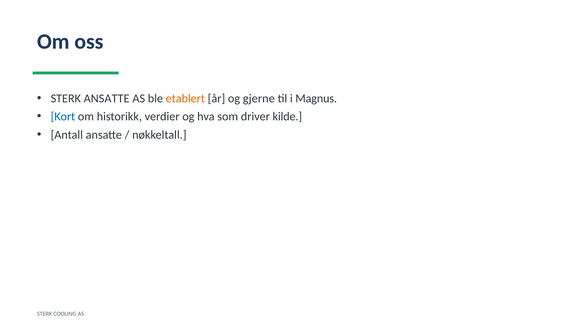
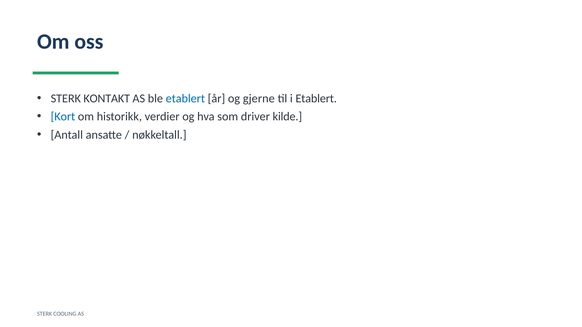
STERK ANSATTE: ANSATTE -> KONTAKT (107, 99)
etablert colour: orange -> blue (185, 99)
i Magnus: Magnus -> Etablert (316, 99)
